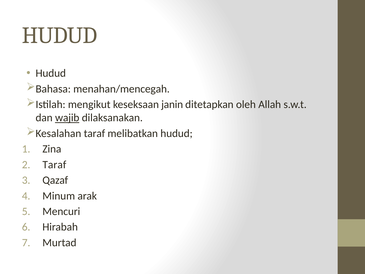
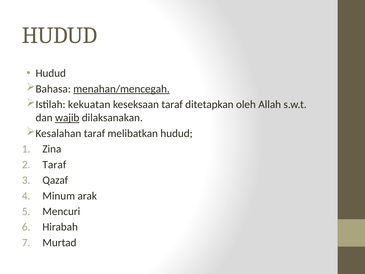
menahan/mencegah underline: none -> present (122, 89)
mengikut: mengikut -> kekuatan (89, 104)
keseksaan janin: janin -> taraf (172, 104)
